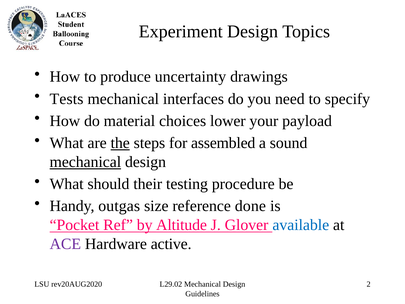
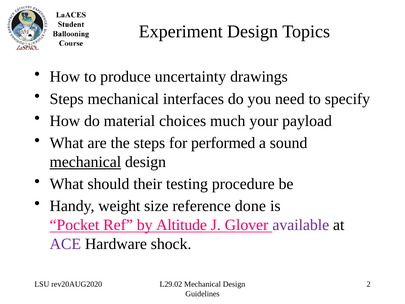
Tests: Tests -> Steps (67, 99)
lower: lower -> much (228, 121)
the underline: present -> none (120, 143)
assembled: assembled -> performed (223, 143)
outgas: outgas -> weight (119, 206)
available colour: blue -> purple (301, 225)
active: active -> shock (171, 244)
